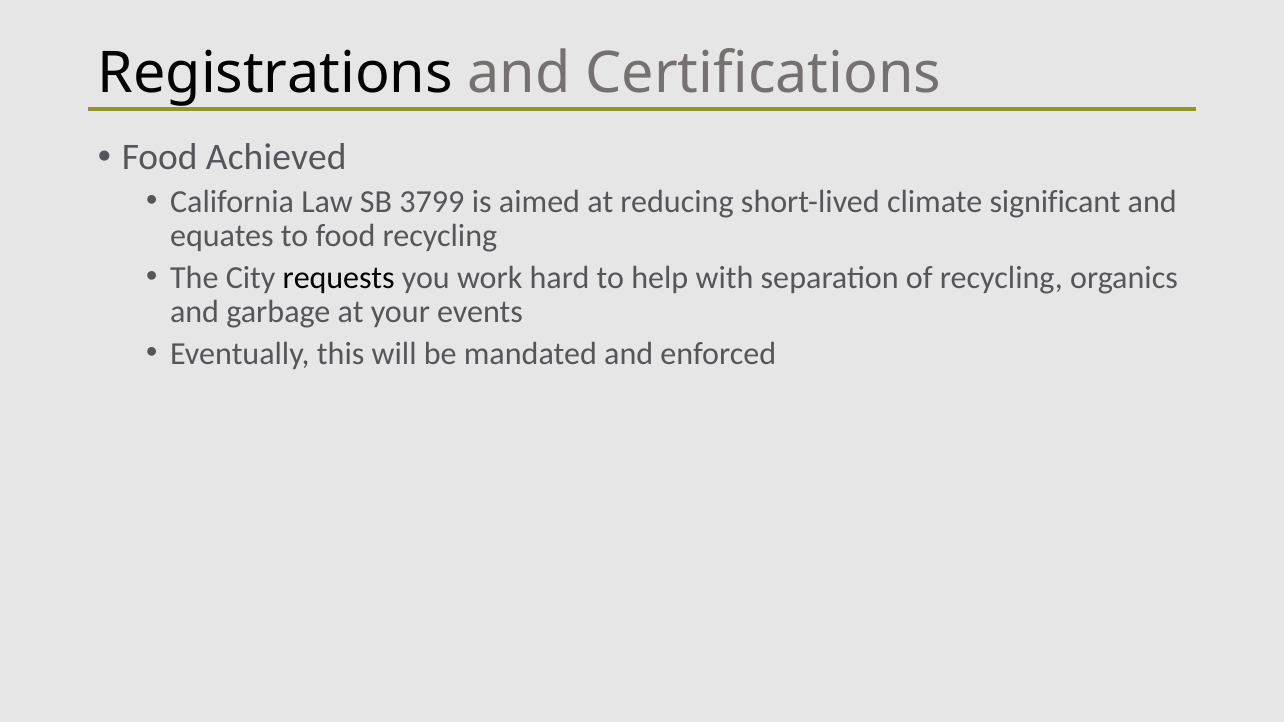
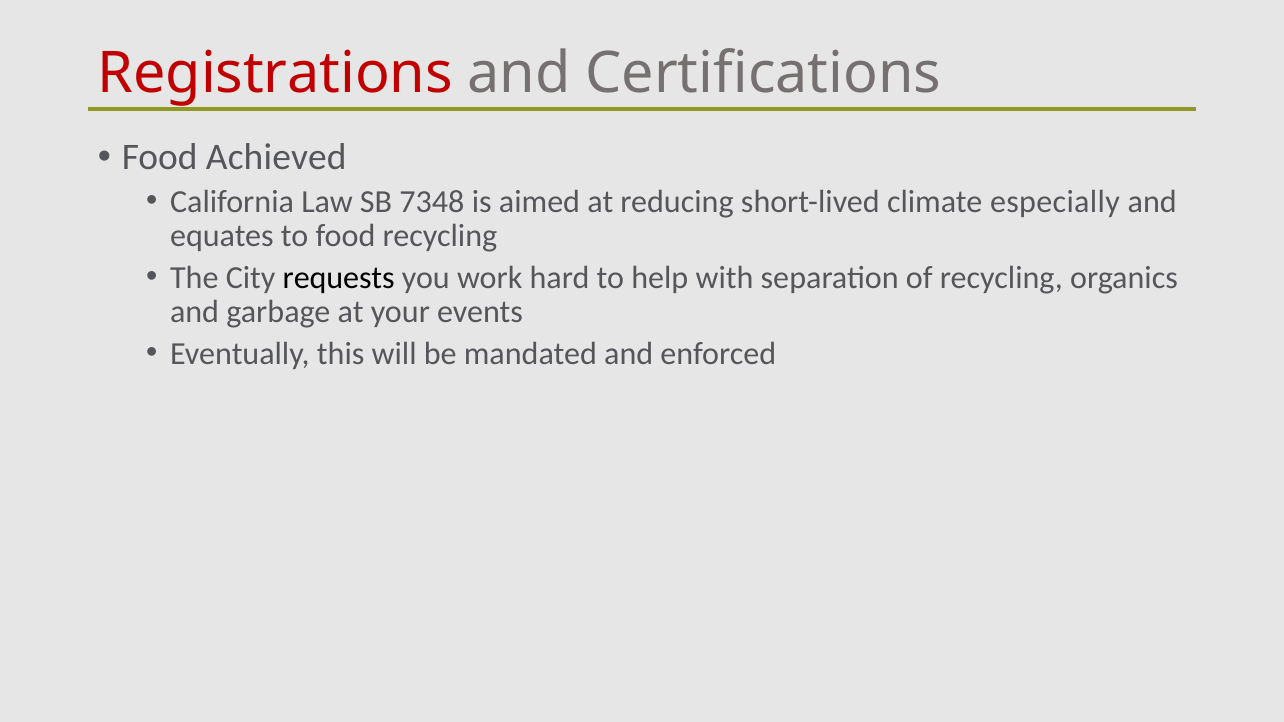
Registrations colour: black -> red (275, 74)
3799: 3799 -> 7348 (432, 202)
significant: significant -> especially (1055, 202)
